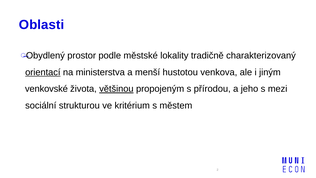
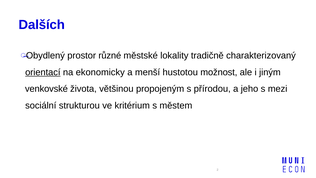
Oblasti: Oblasti -> Dalších (42, 25)
podle: podle -> různé (110, 56)
ministerstva: ministerstva -> ekonomicky (100, 72)
venkova: venkova -> možnost (219, 72)
většinou underline: present -> none (116, 89)
